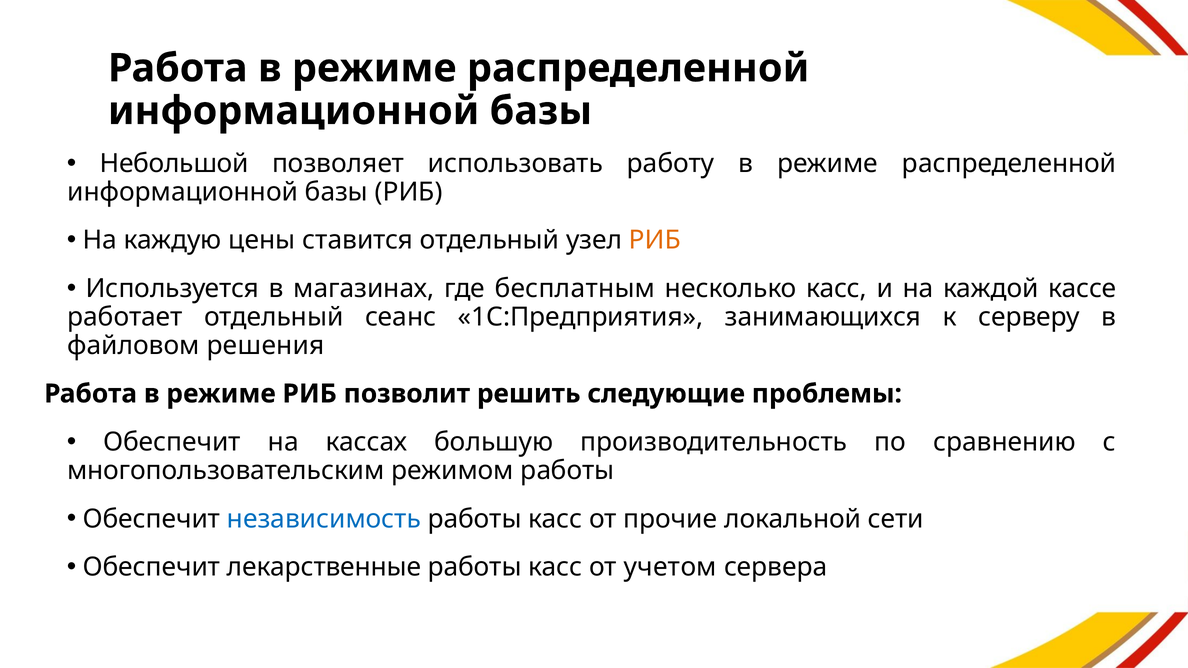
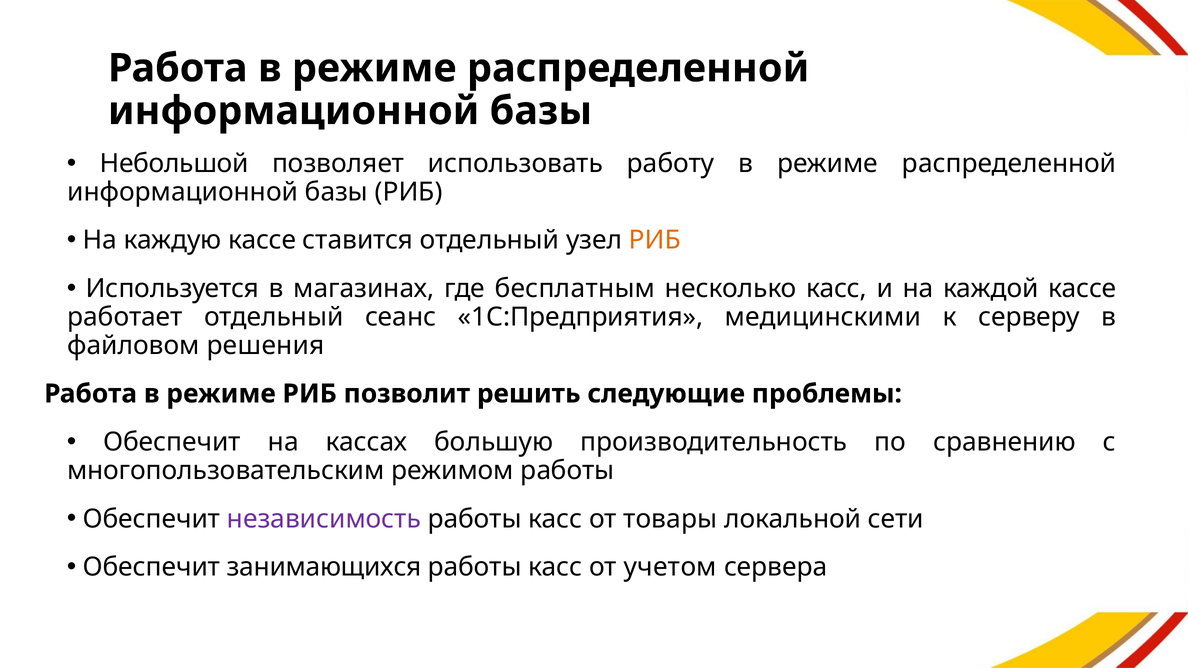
каждую цены: цены -> кассе (262, 240)
занимающихся: занимающихся -> медицинскими (823, 317)
независимость colour: blue -> purple (324, 519)
прочие: прочие -> товары (670, 519)
лекарственные: лекарственные -> занимающихся (324, 567)
